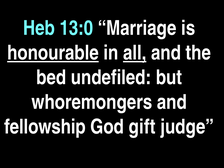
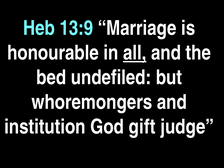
13:0: 13:0 -> 13:9 (76, 28)
honourable underline: present -> none (53, 53)
fellowship: fellowship -> institution (45, 127)
